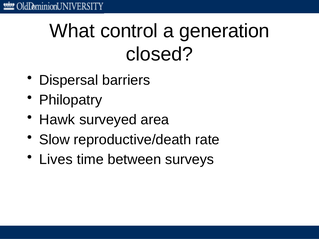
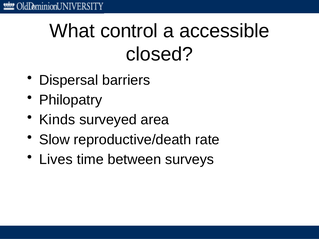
generation: generation -> accessible (224, 31)
Hawk: Hawk -> Kinds (57, 120)
